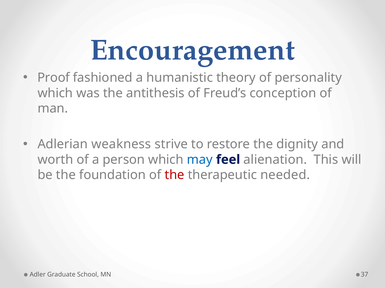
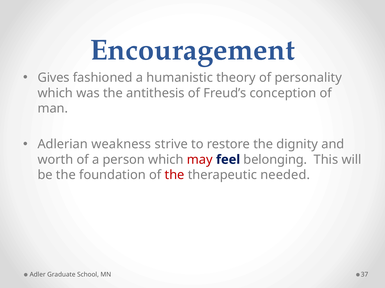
Proof: Proof -> Gives (54, 78)
may colour: blue -> red (200, 160)
alienation: alienation -> belonging (275, 160)
